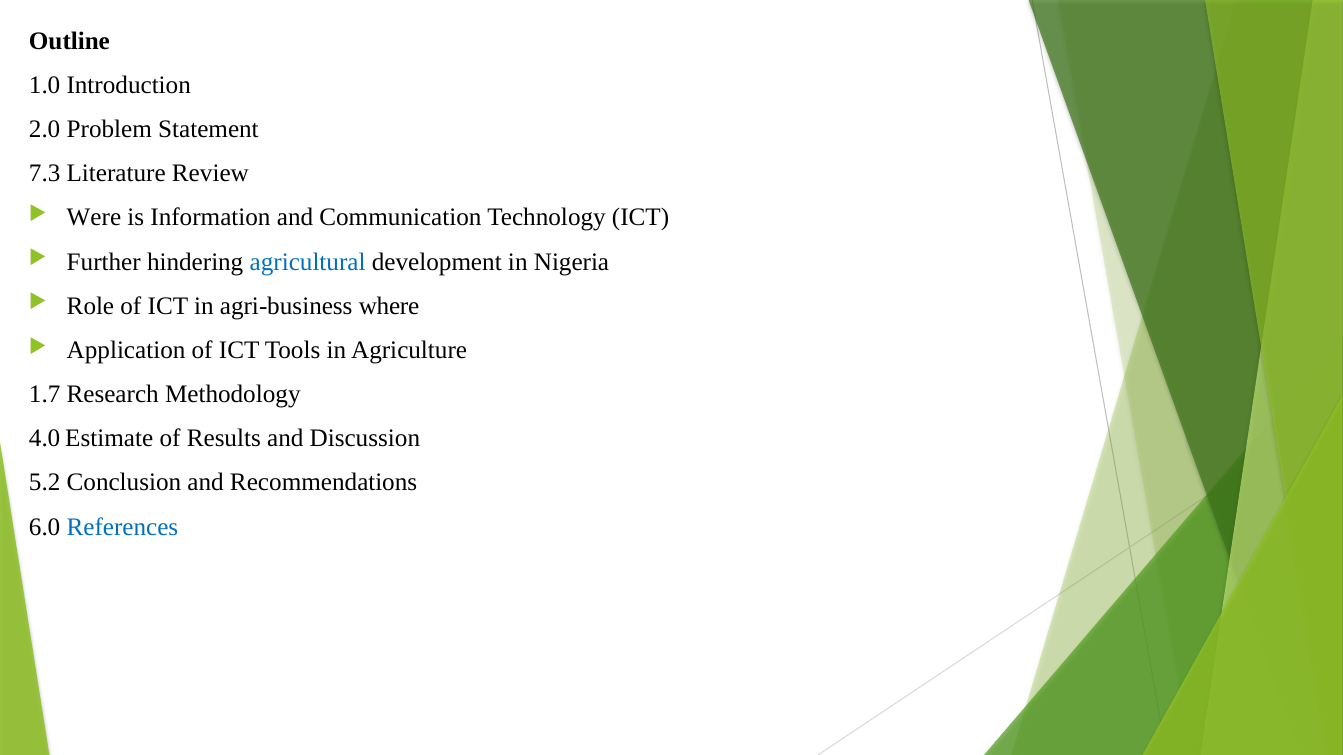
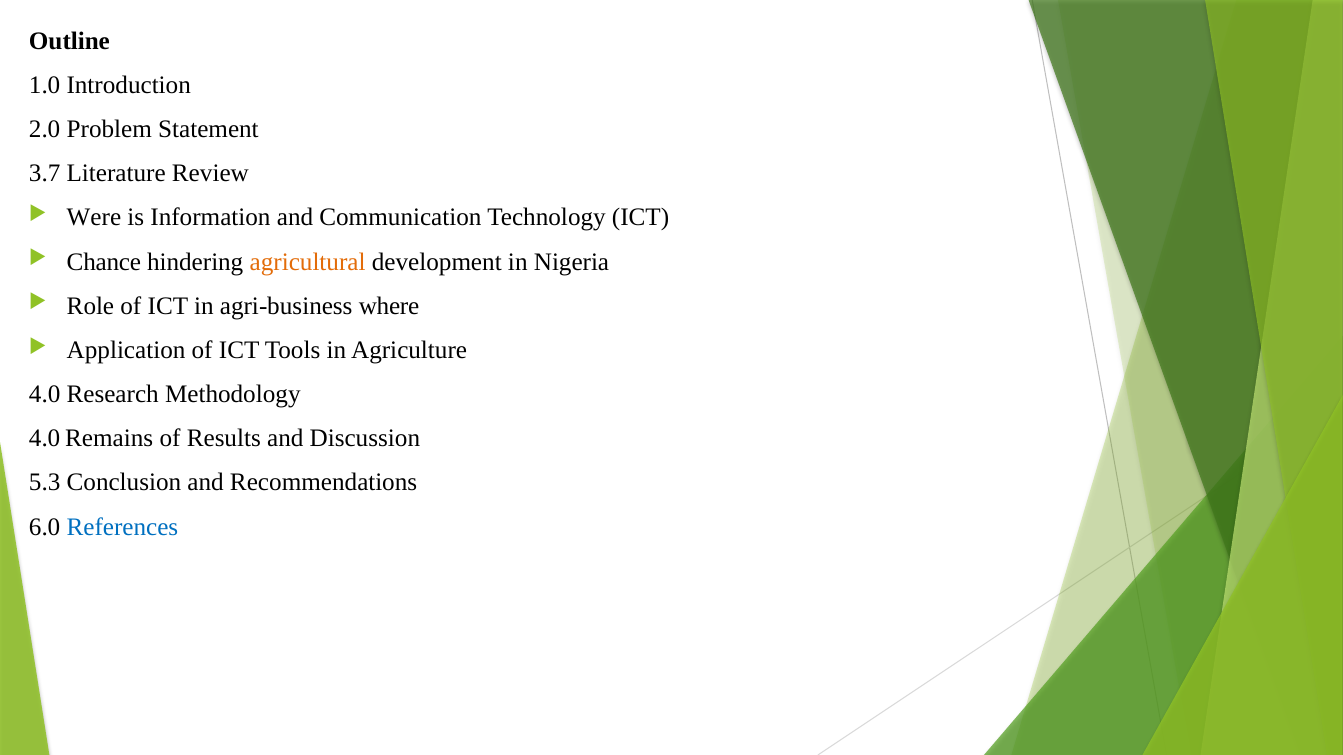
7.3: 7.3 -> 3.7 (45, 173)
Further: Further -> Chance (104, 262)
agricultural colour: blue -> orange (308, 262)
1.7: 1.7 -> 4.0 (45, 395)
Estimate: Estimate -> Remains (109, 439)
5.2: 5.2 -> 5.3 (45, 483)
